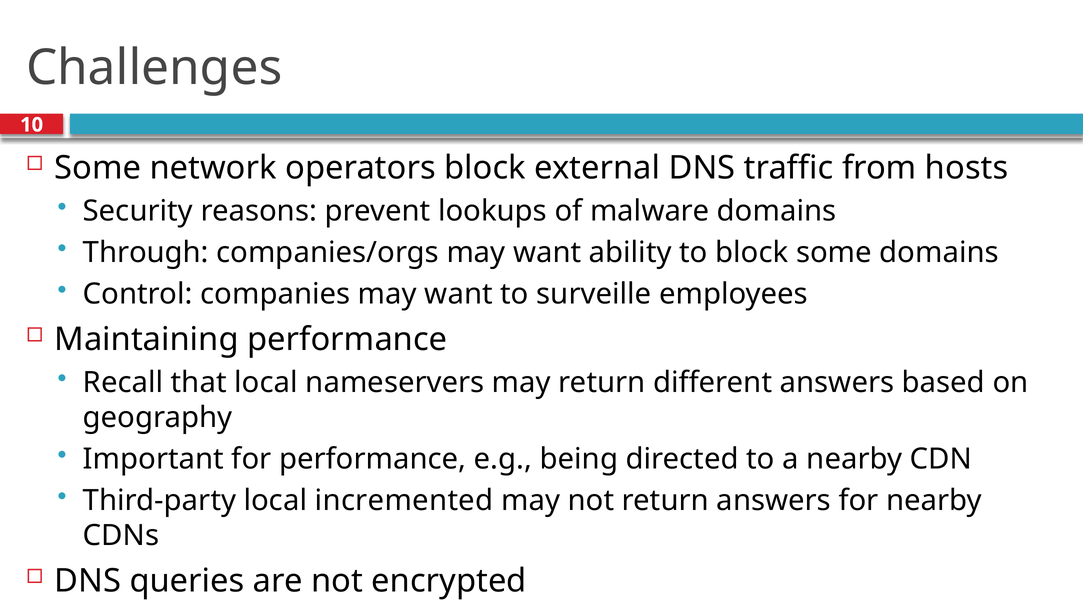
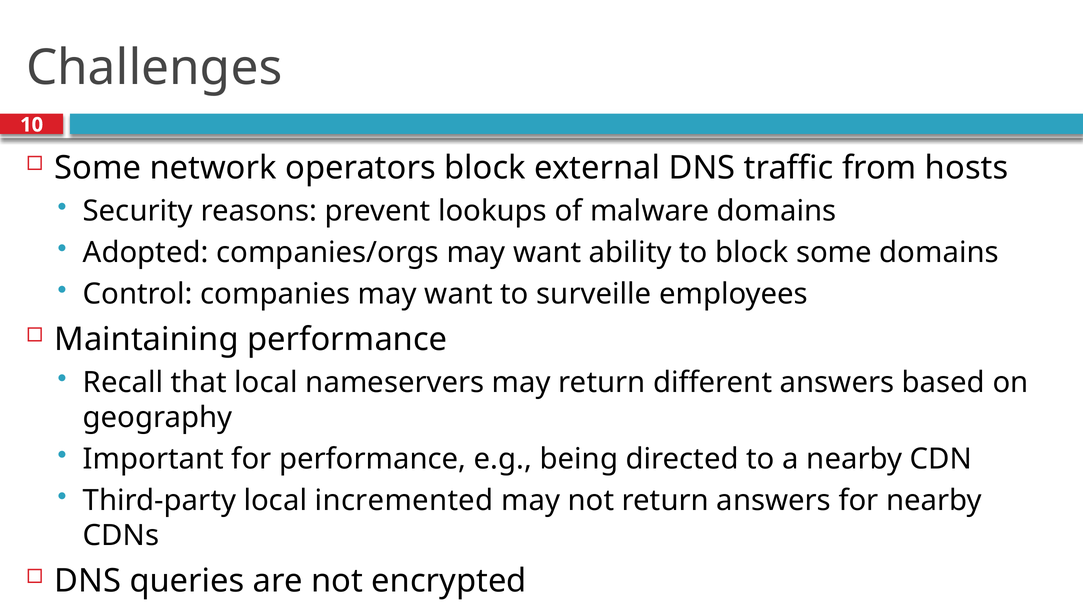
Through: Through -> Adopted (146, 253)
